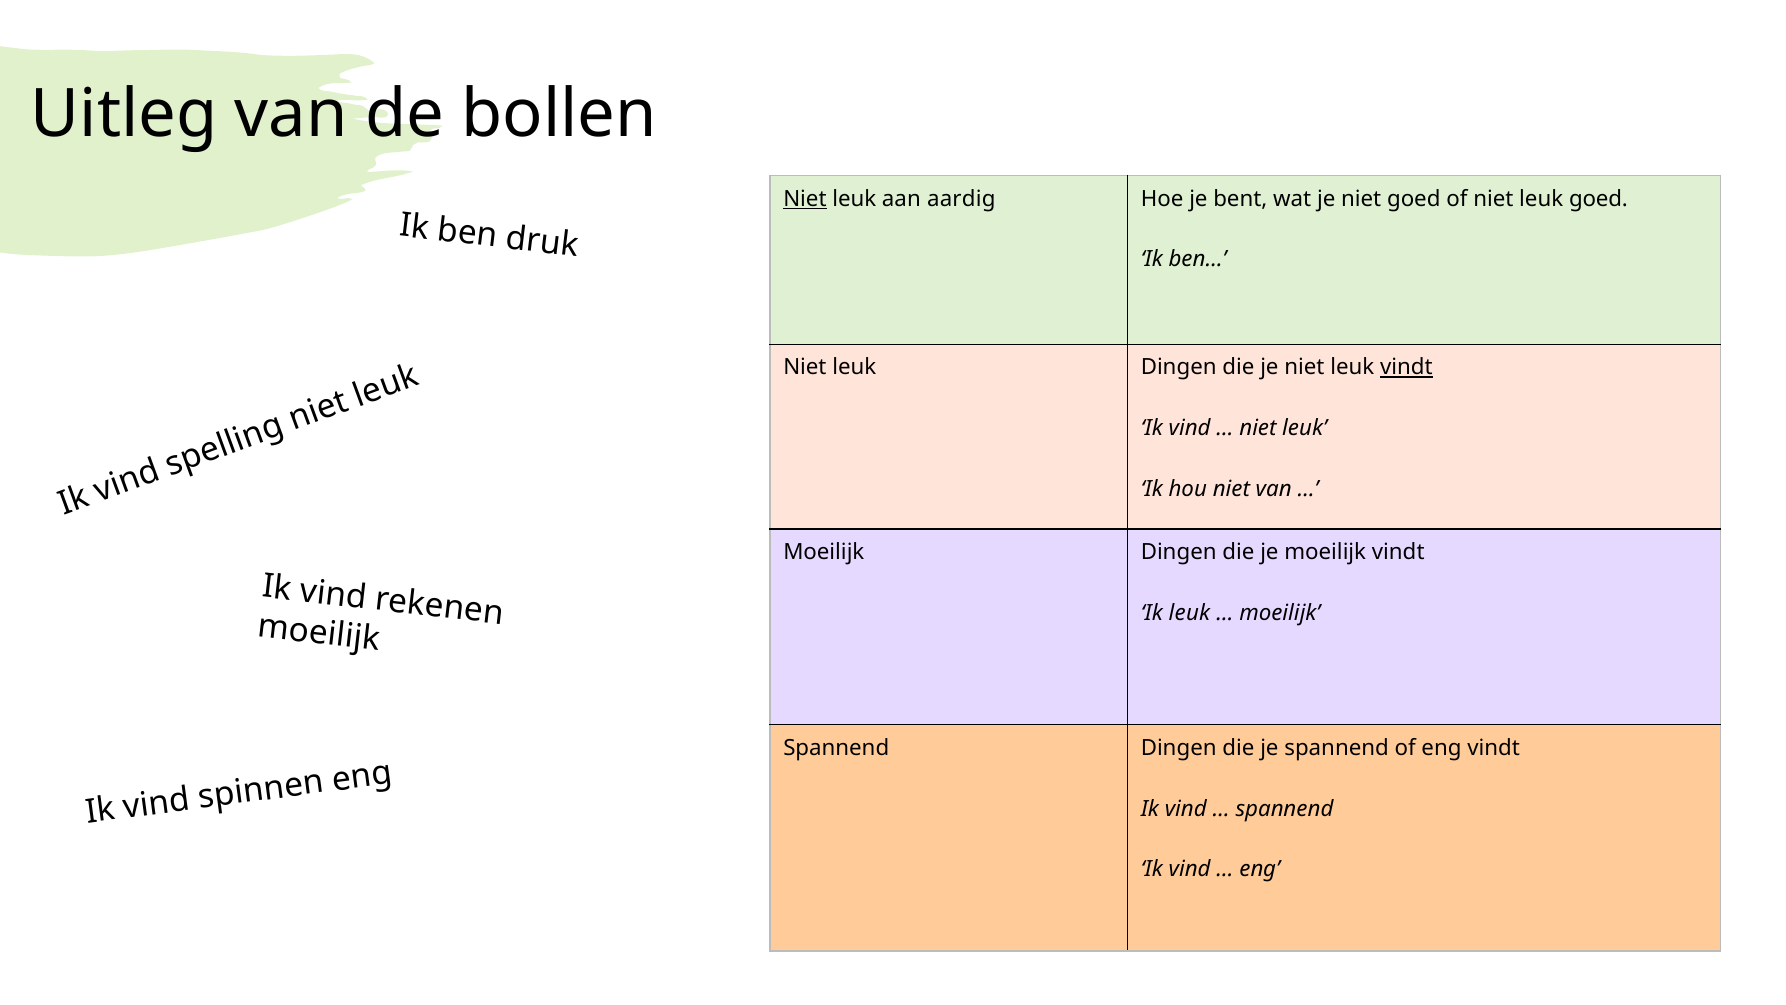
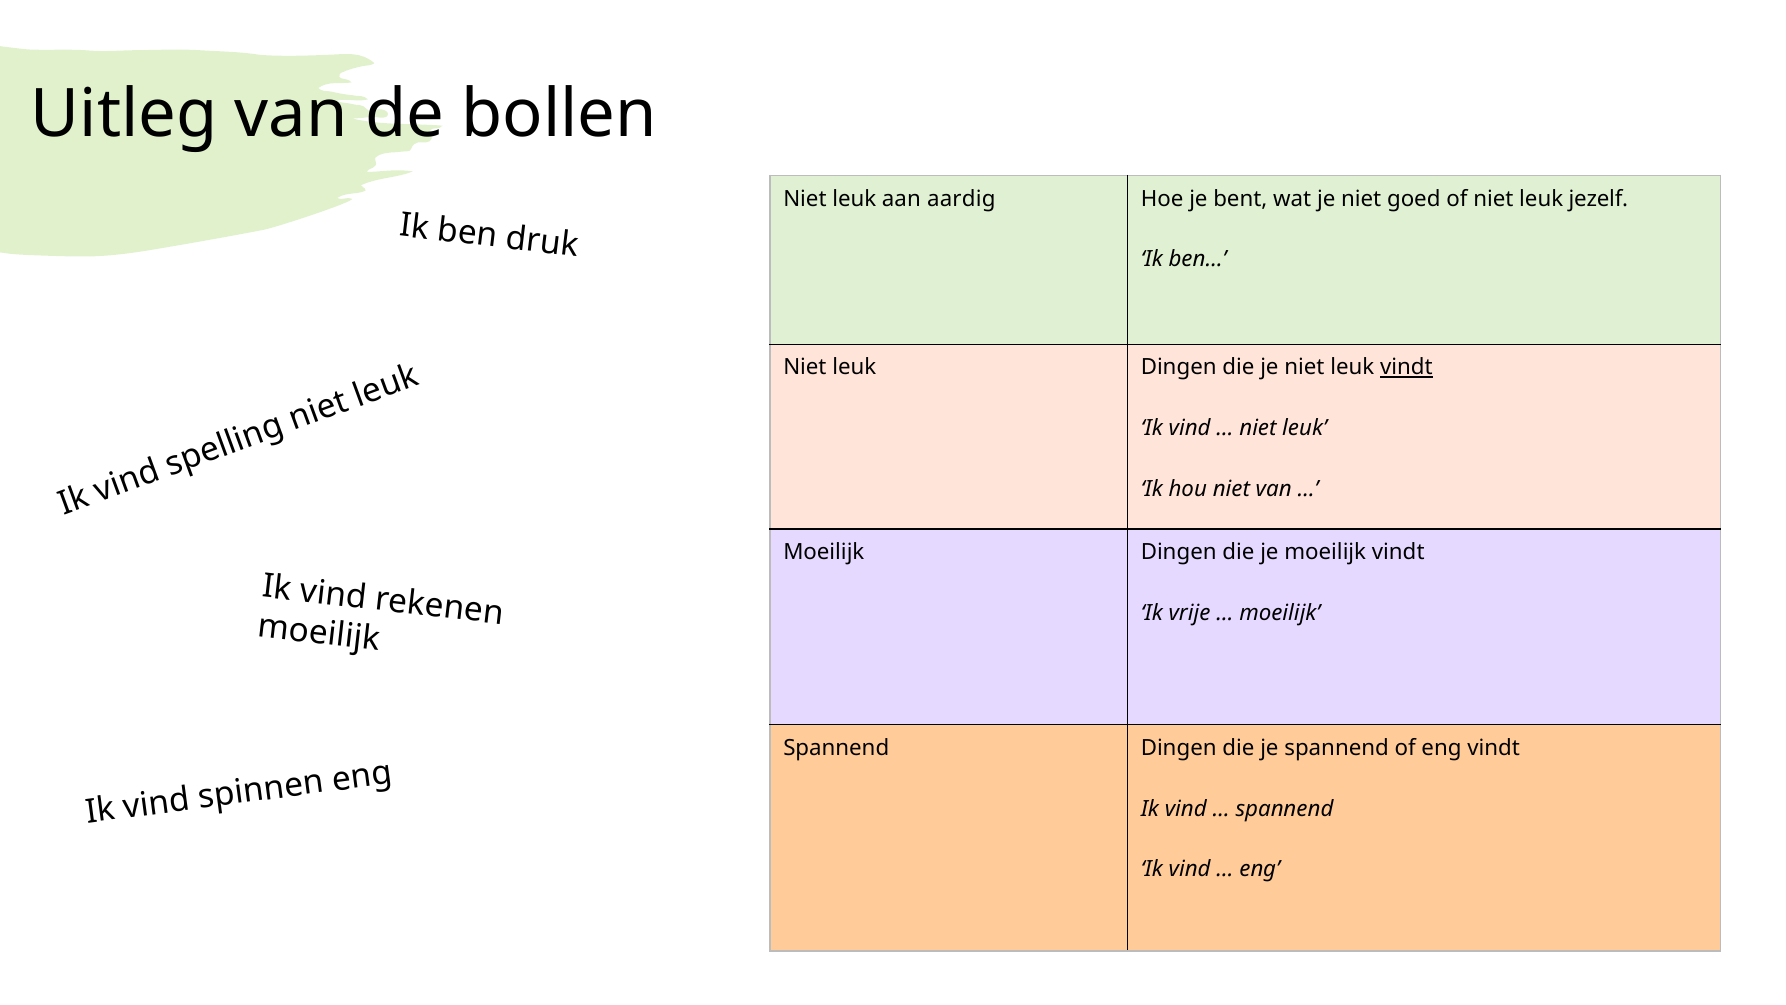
Niet underline: present -> none (805, 199)
leuk goed: goed -> jezelf (1598, 199)
Ik leuk: leuk -> vrije (1190, 613)
